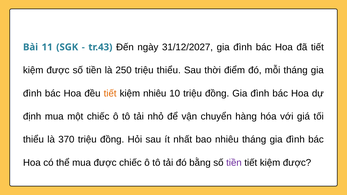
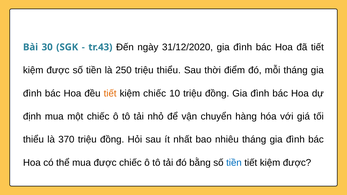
11: 11 -> 30 (47, 47)
31/12/2027: 31/12/2027 -> 31/12/2020 (188, 47)
kiệm nhiêu: nhiêu -> chiếc (155, 93)
tiền colour: purple -> blue (234, 163)
